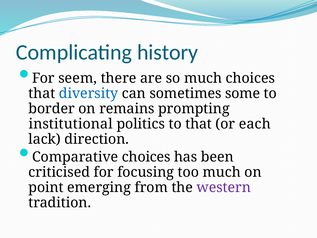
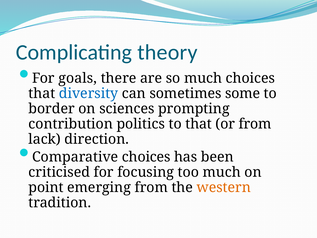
history: history -> theory (167, 52)
seem: seem -> goals (78, 78)
remains: remains -> sciences (127, 109)
institutional: institutional -> contribution (71, 124)
or each: each -> from (255, 124)
western colour: purple -> orange (224, 187)
